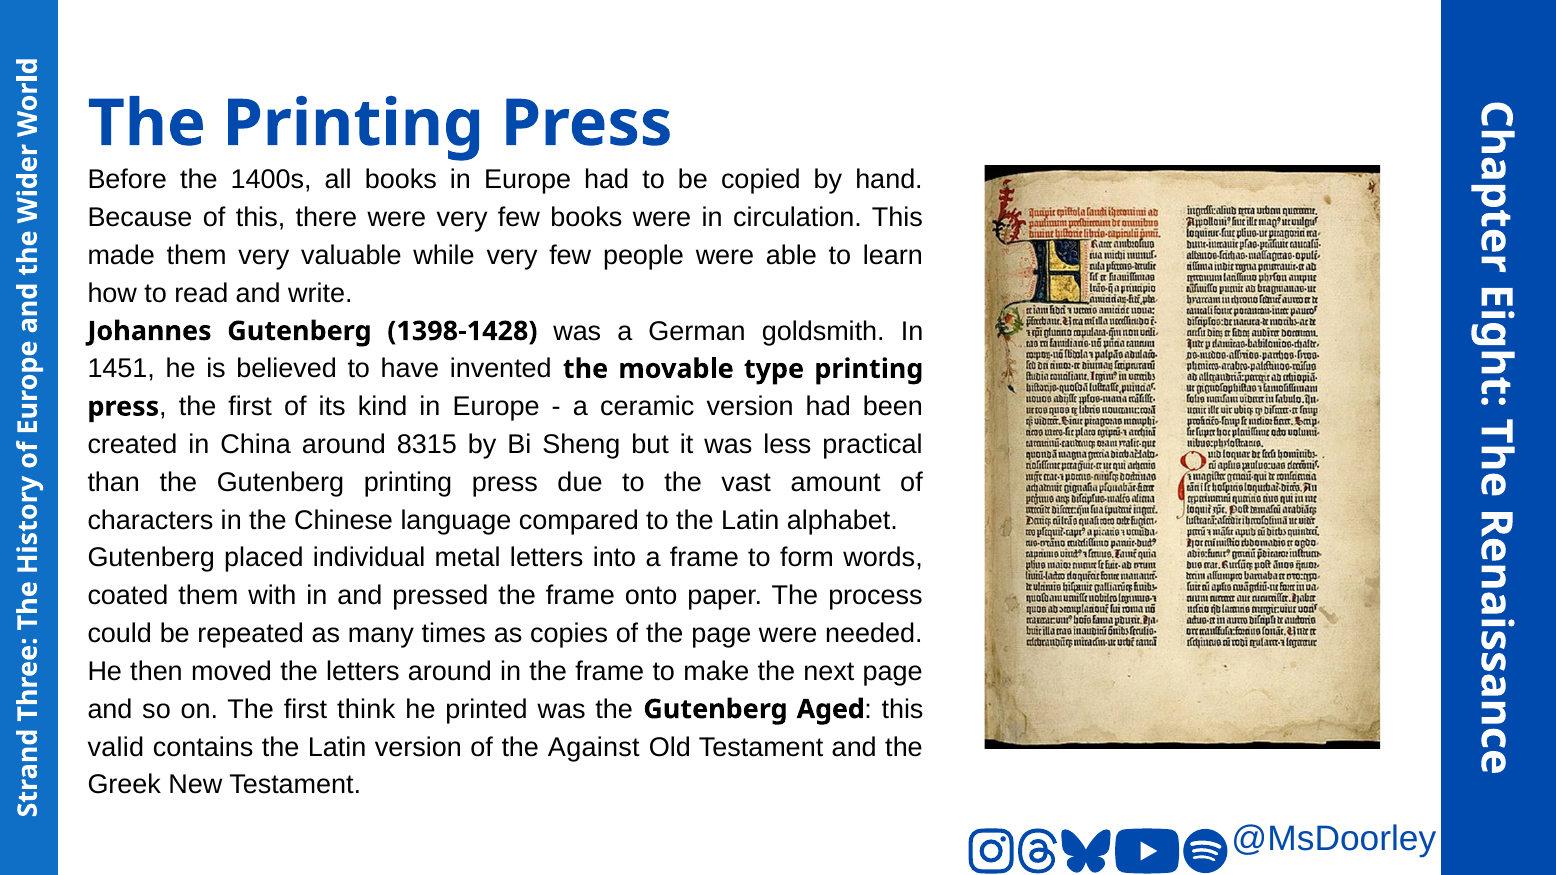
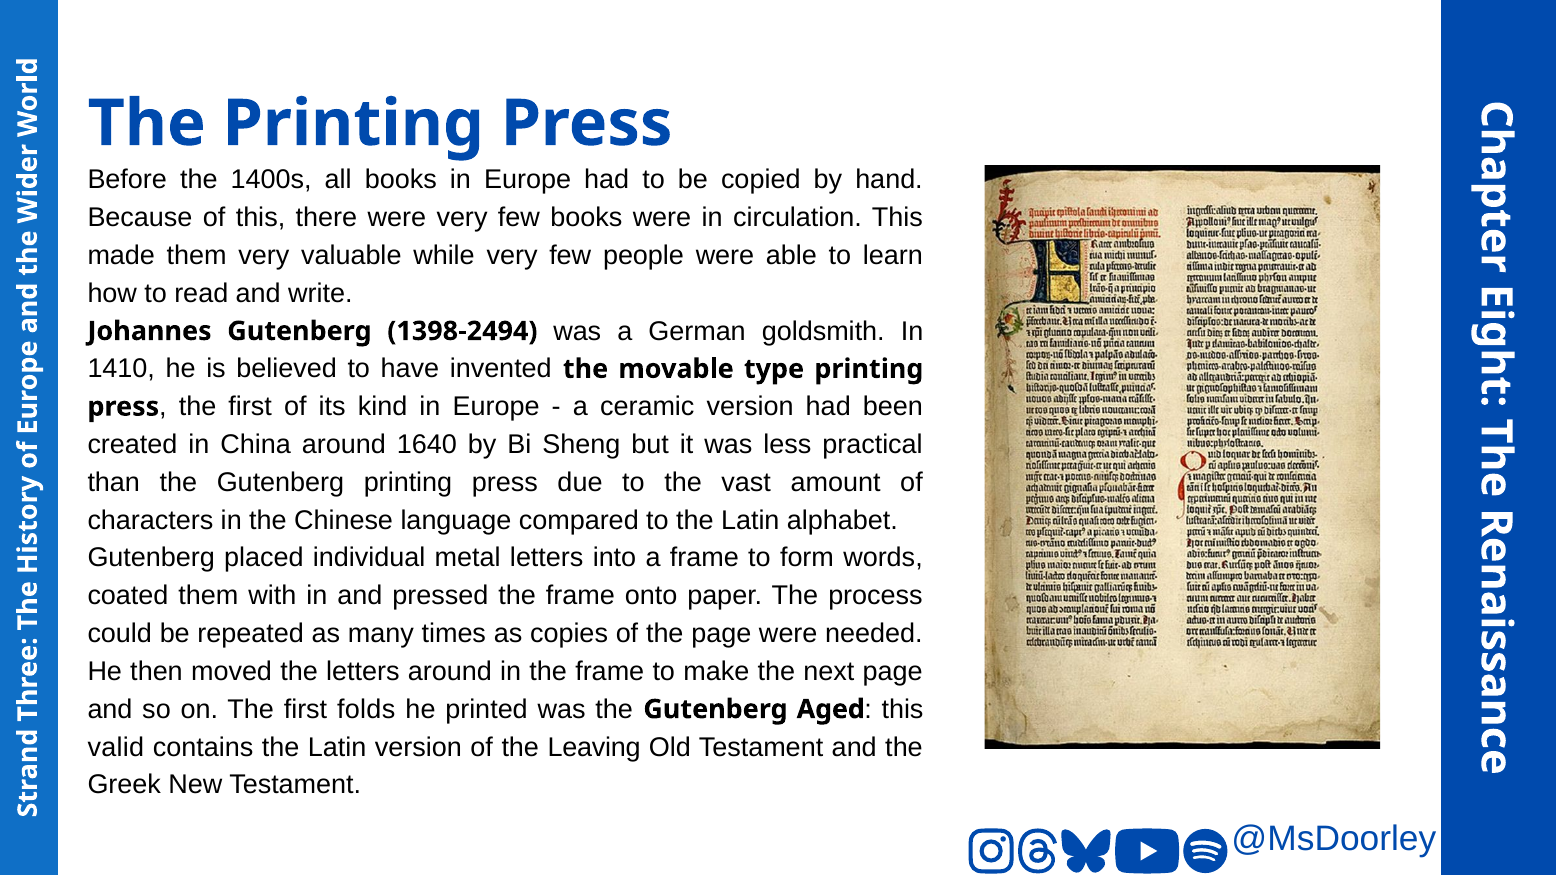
1398-1428: 1398-1428 -> 1398-2494 (462, 331)
1451: 1451 -> 1410 (121, 369)
8315: 8315 -> 1640 (427, 445)
think: think -> folds (366, 710)
Against: Against -> Leaving (594, 747)
